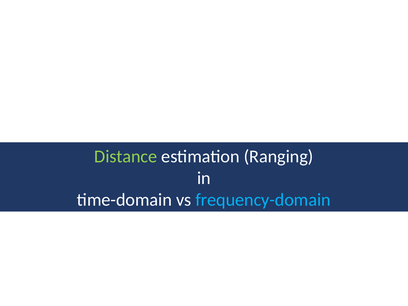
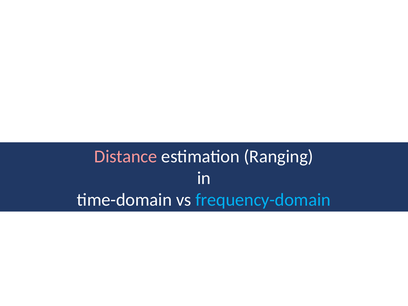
Distance colour: light green -> pink (126, 156)
